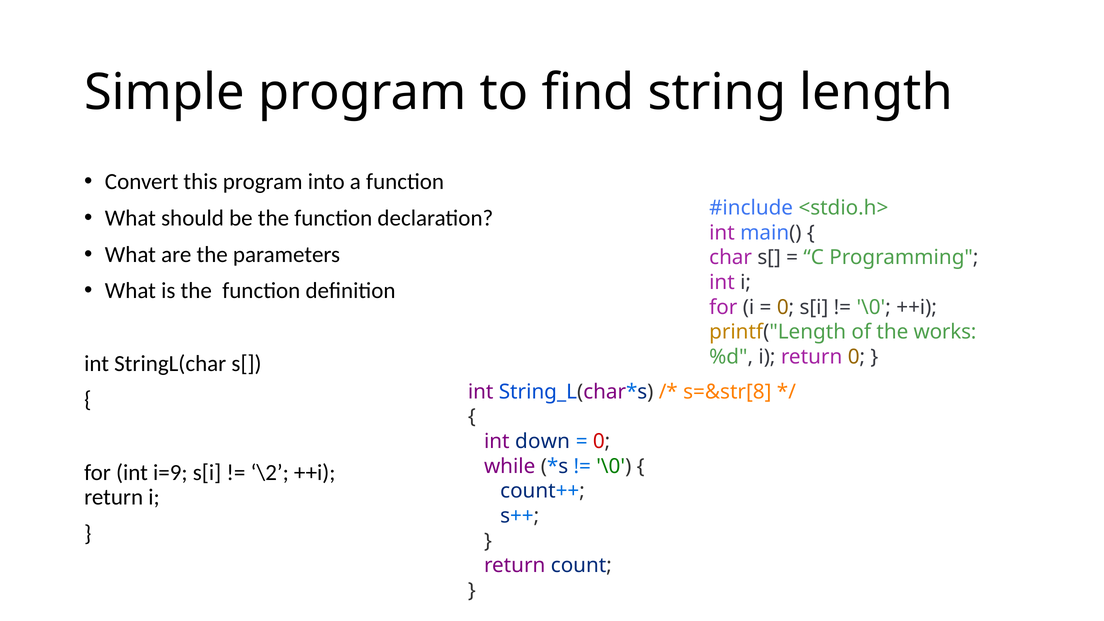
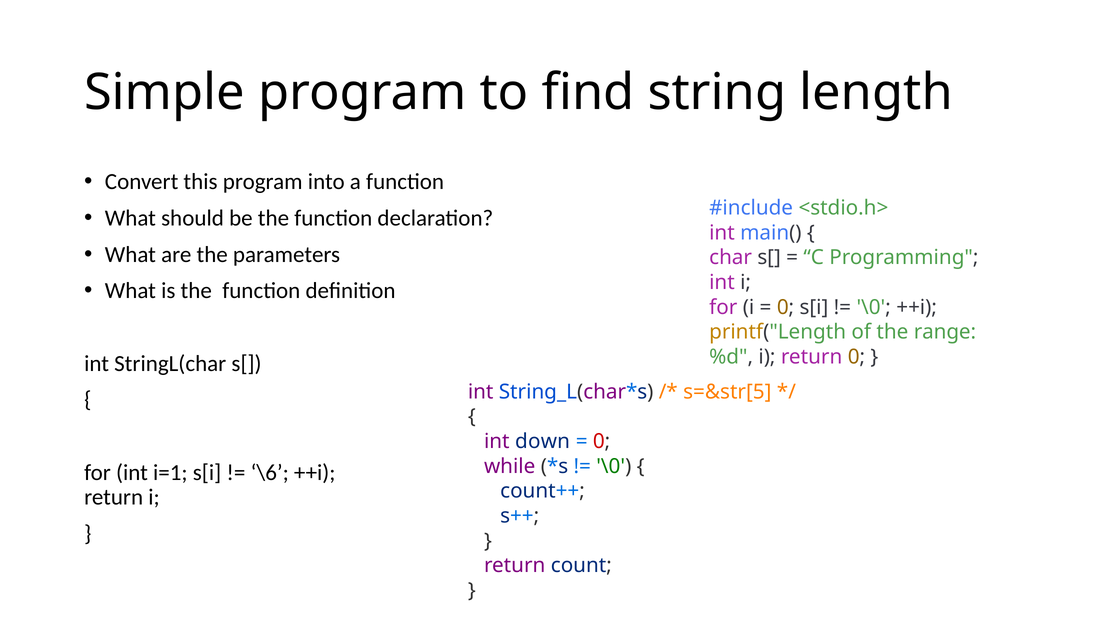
works: works -> range (945, 332)
s=&str[8: s=&str[8 -> s=&str[5 (727, 392)
i=9: i=9 -> i=1 (170, 473)
\2: \2 -> \6 (270, 473)
